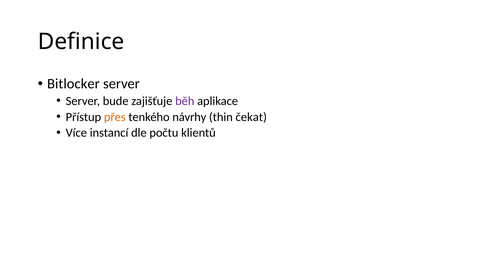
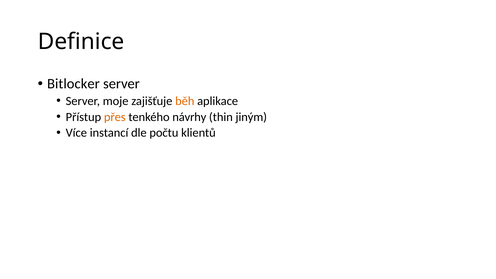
bude: bude -> moje (116, 101)
běh colour: purple -> orange (185, 101)
čekat: čekat -> jiným (251, 117)
